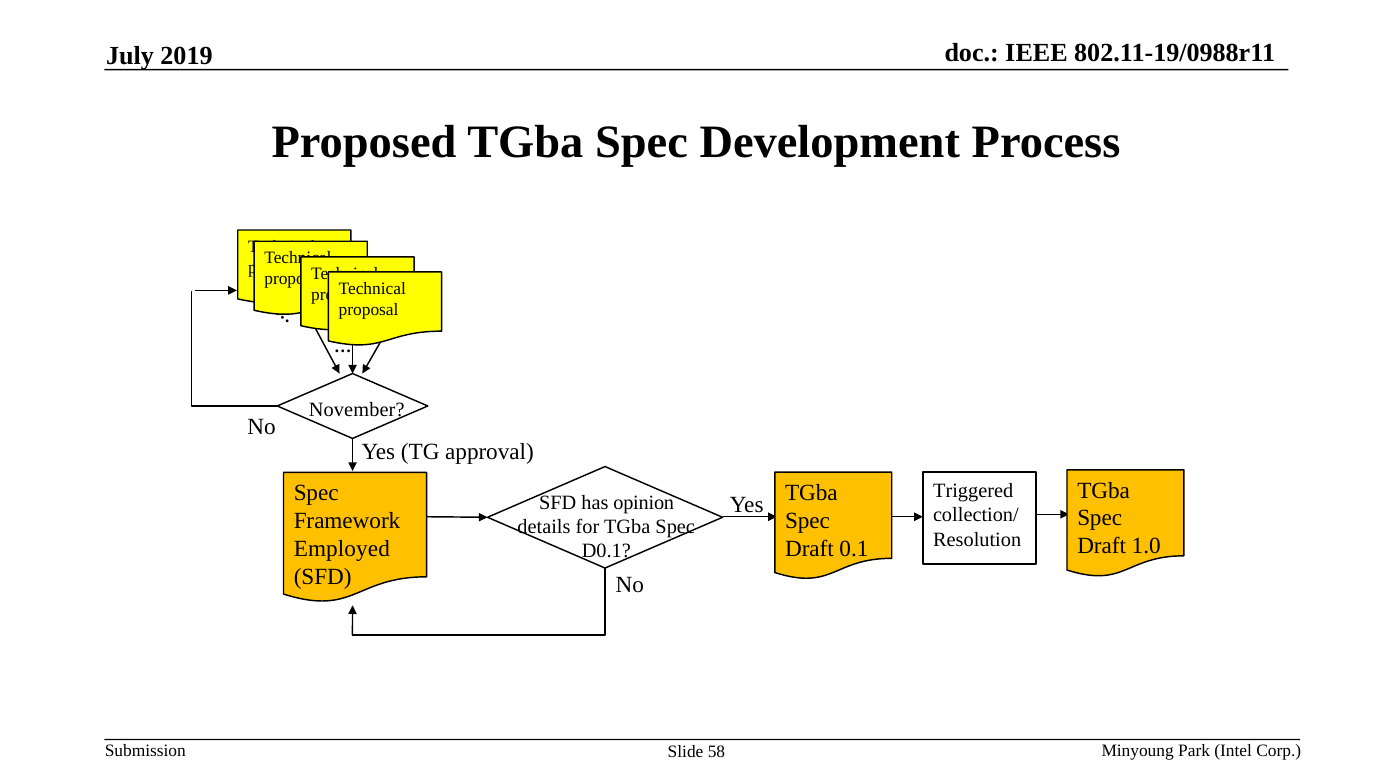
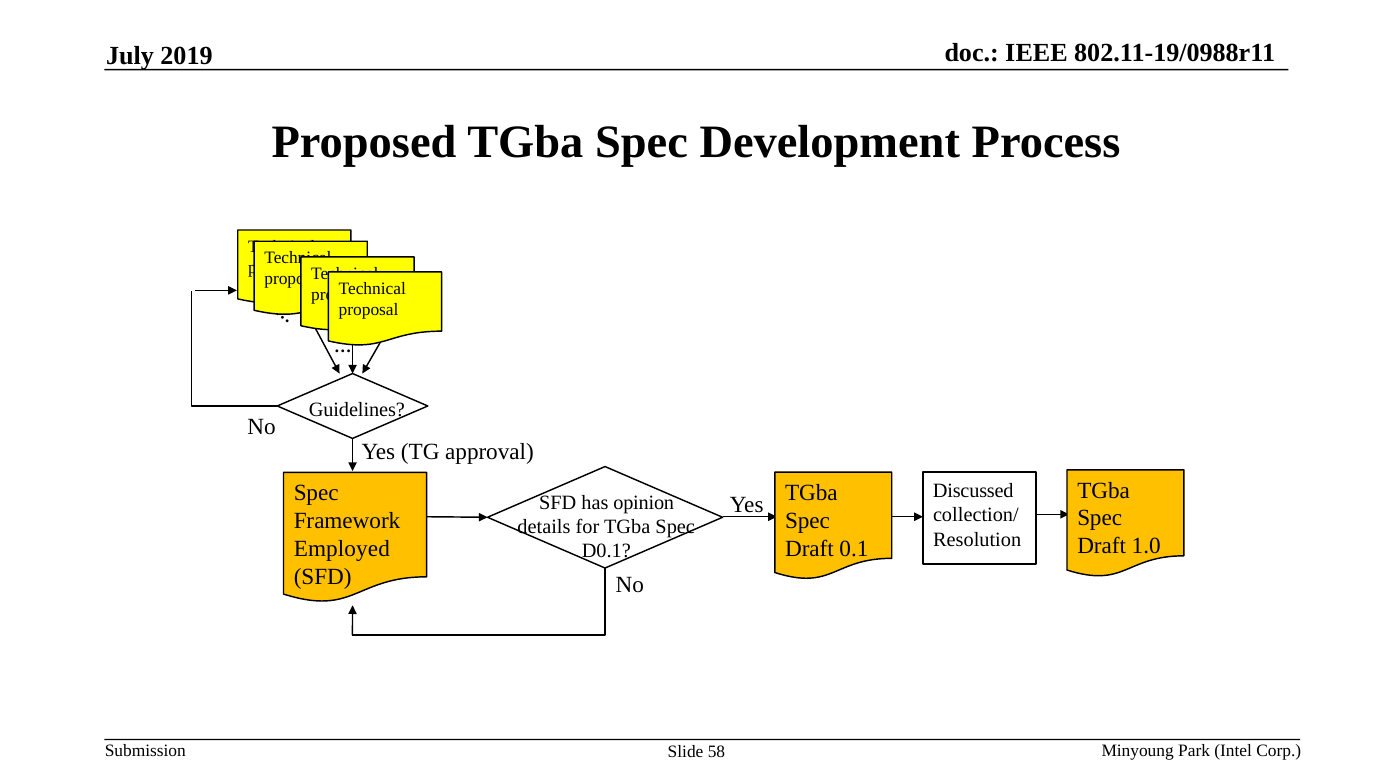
November: November -> Guidelines (357, 411)
Triggered: Triggered -> Discussed (973, 491)
